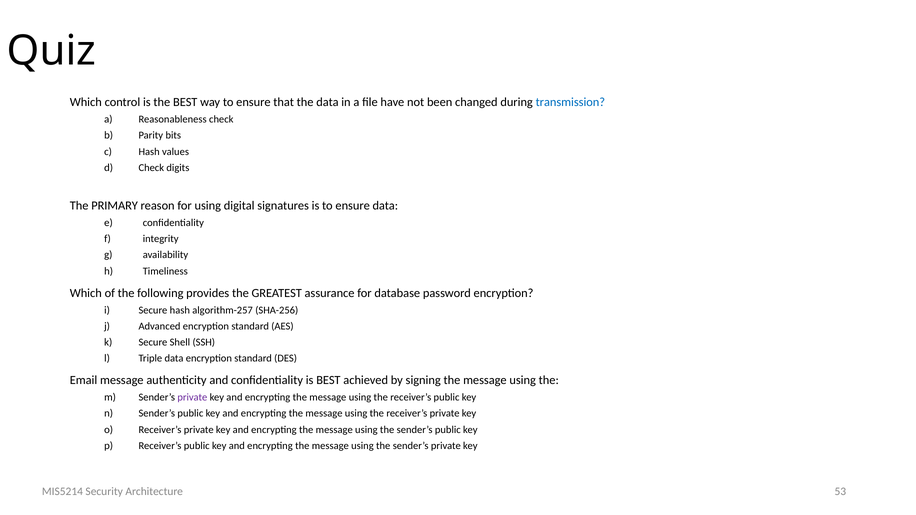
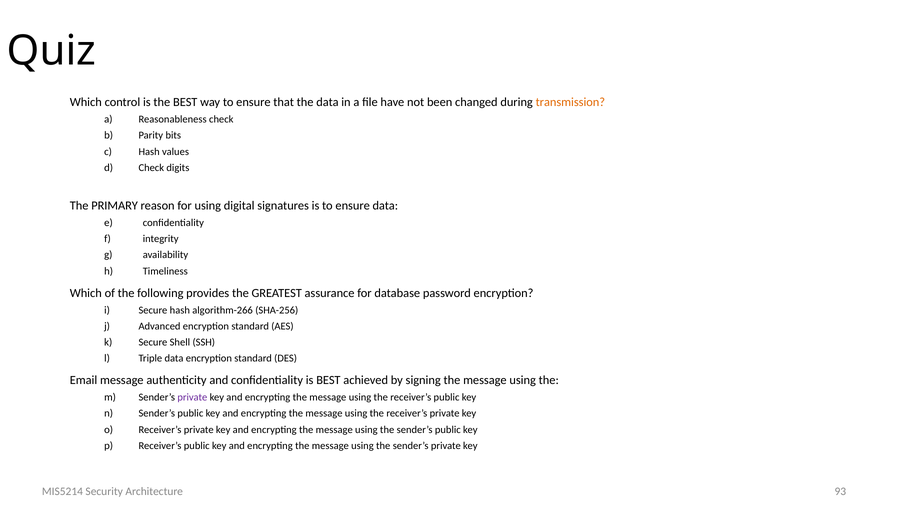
transmission colour: blue -> orange (570, 102)
algorithm-257: algorithm-257 -> algorithm-266 (223, 310)
53: 53 -> 93 (840, 492)
